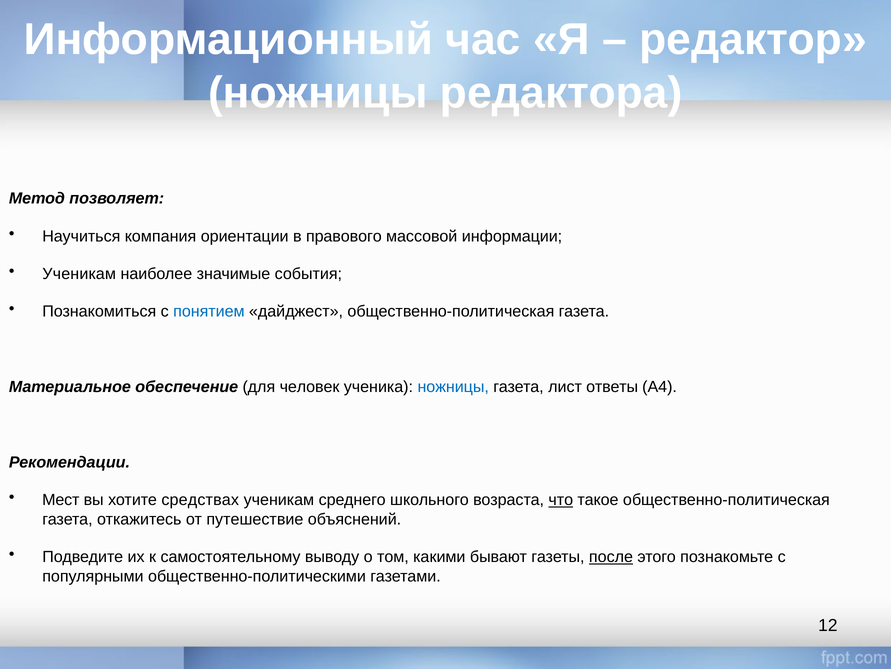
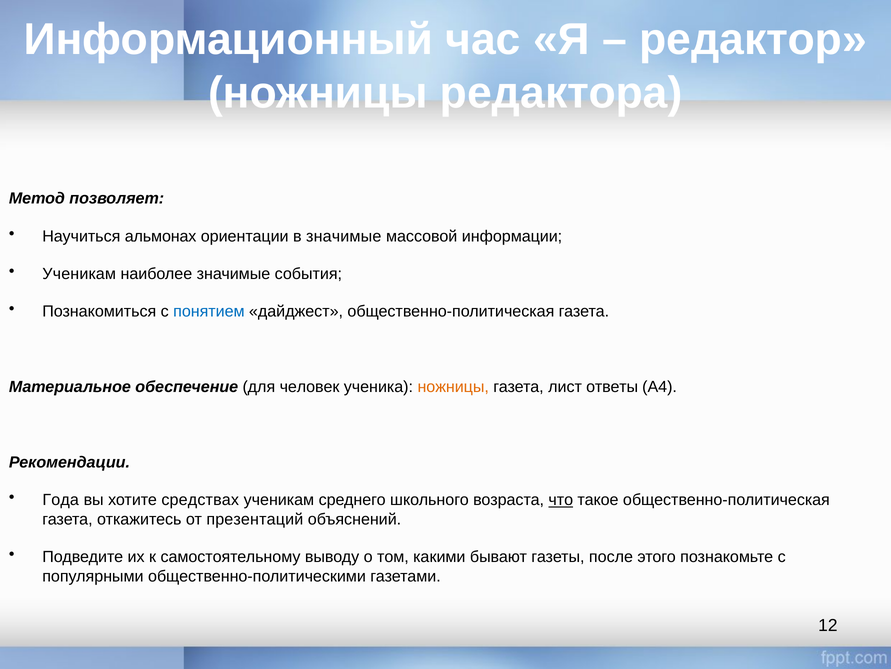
компания: компания -> альмонах (161, 236)
в правового: правового -> значимые (344, 236)
ножницы colour: blue -> orange (453, 387)
Мест: Мест -> Года (61, 500)
путешествие: путешествие -> презентаций (255, 519)
после underline: present -> none (611, 556)
